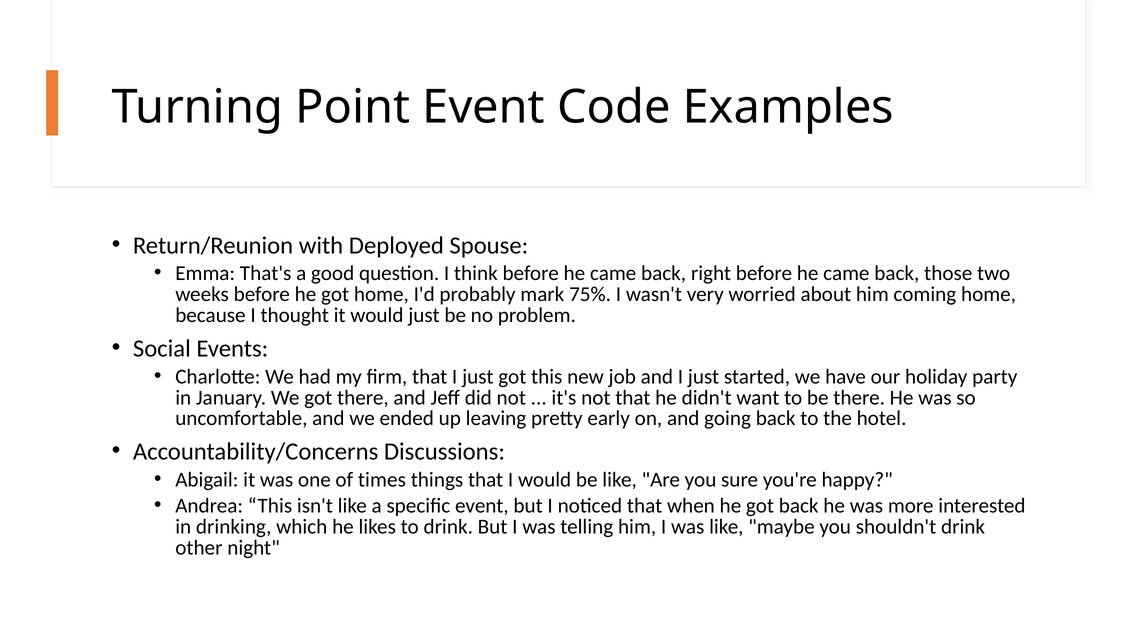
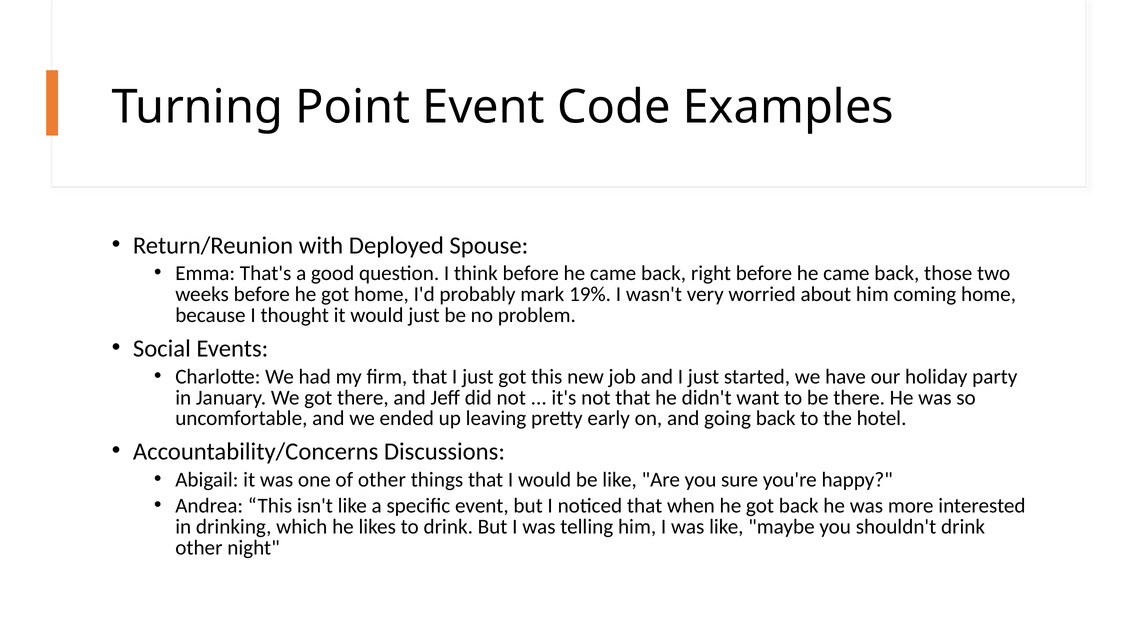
75%: 75% -> 19% (590, 294)
of times: times -> other (382, 480)
